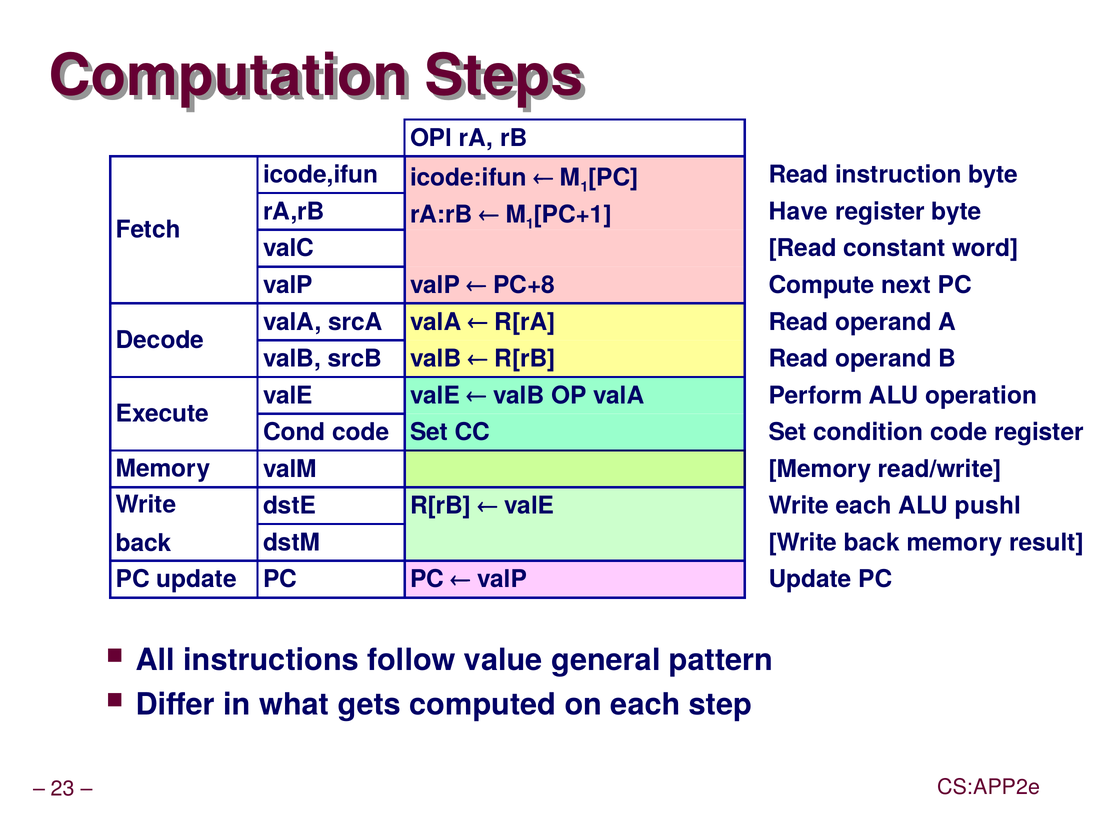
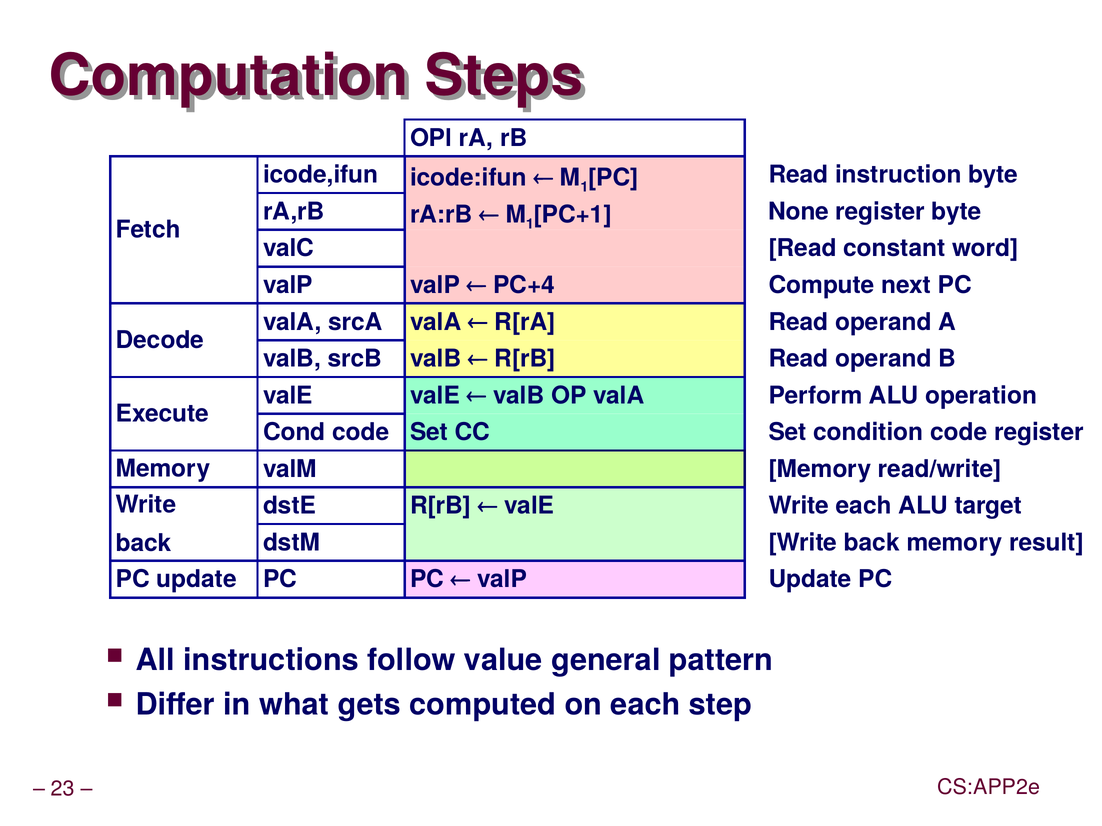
Have: Have -> None (799, 212)
PC+8: PC+8 -> PC+4 (524, 285)
pushl: pushl -> target (988, 506)
